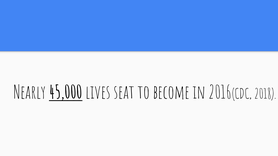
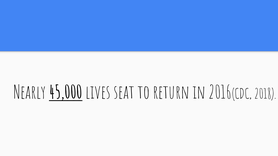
become: become -> return (171, 93)
